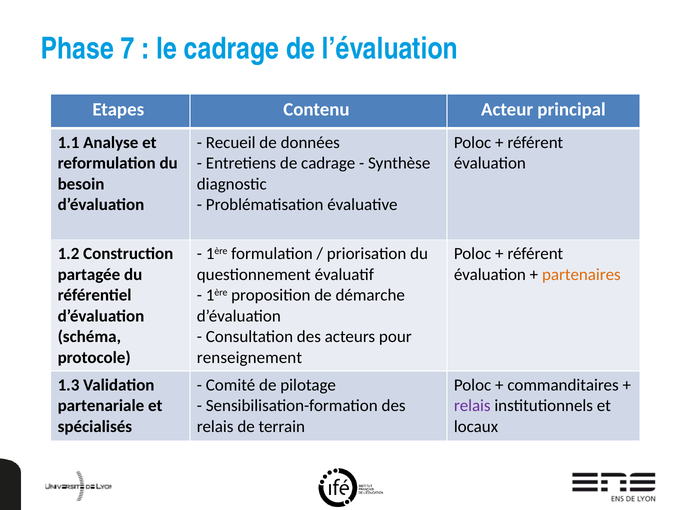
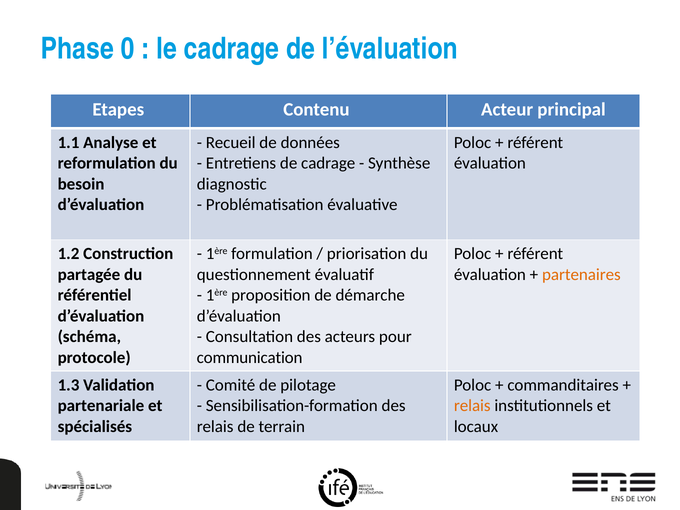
7: 7 -> 0 (128, 49)
renseignement: renseignement -> communication (250, 358)
relais colour: purple -> orange (472, 406)
